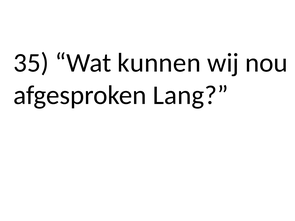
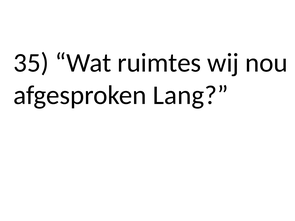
kunnen: kunnen -> ruimtes (159, 63)
